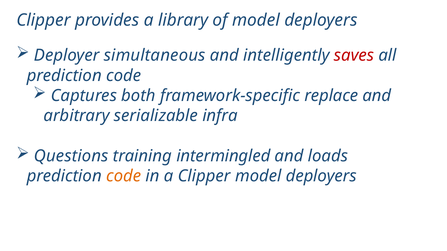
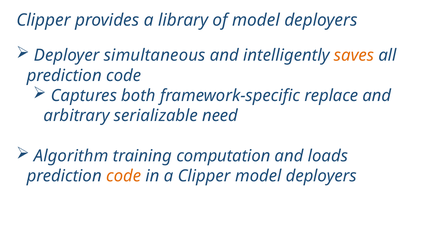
saves colour: red -> orange (354, 56)
infra: infra -> need (220, 116)
Questions: Questions -> Algorithm (71, 156)
intermingled: intermingled -> computation (223, 156)
